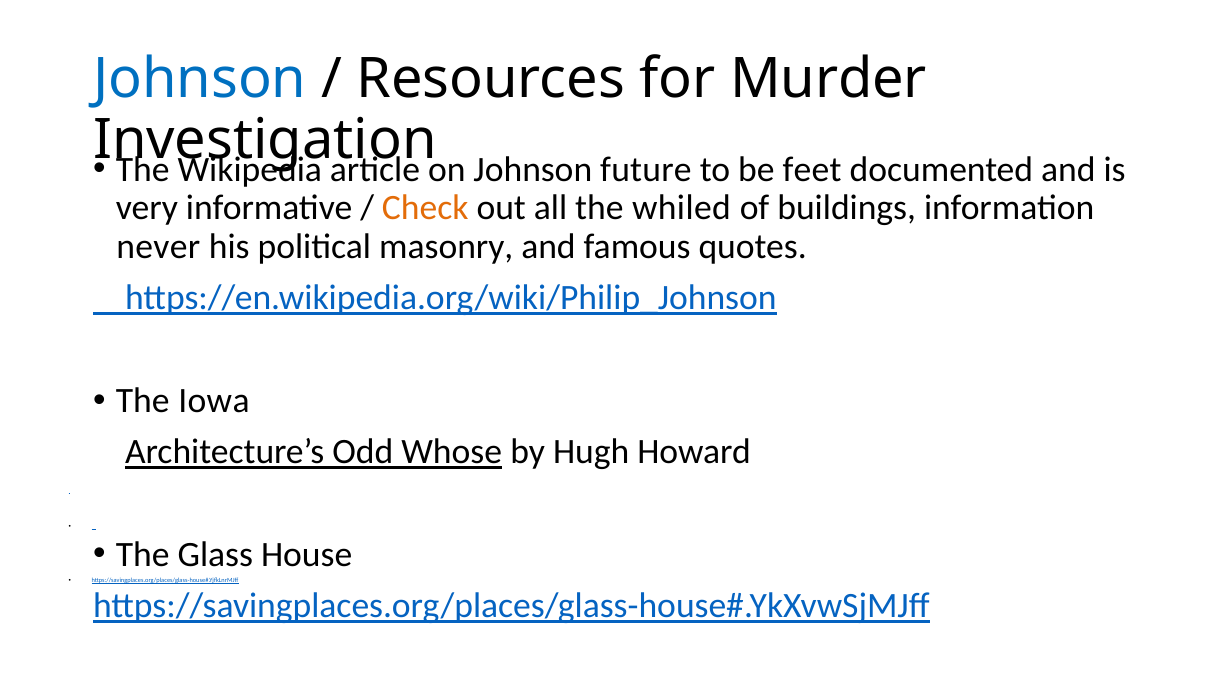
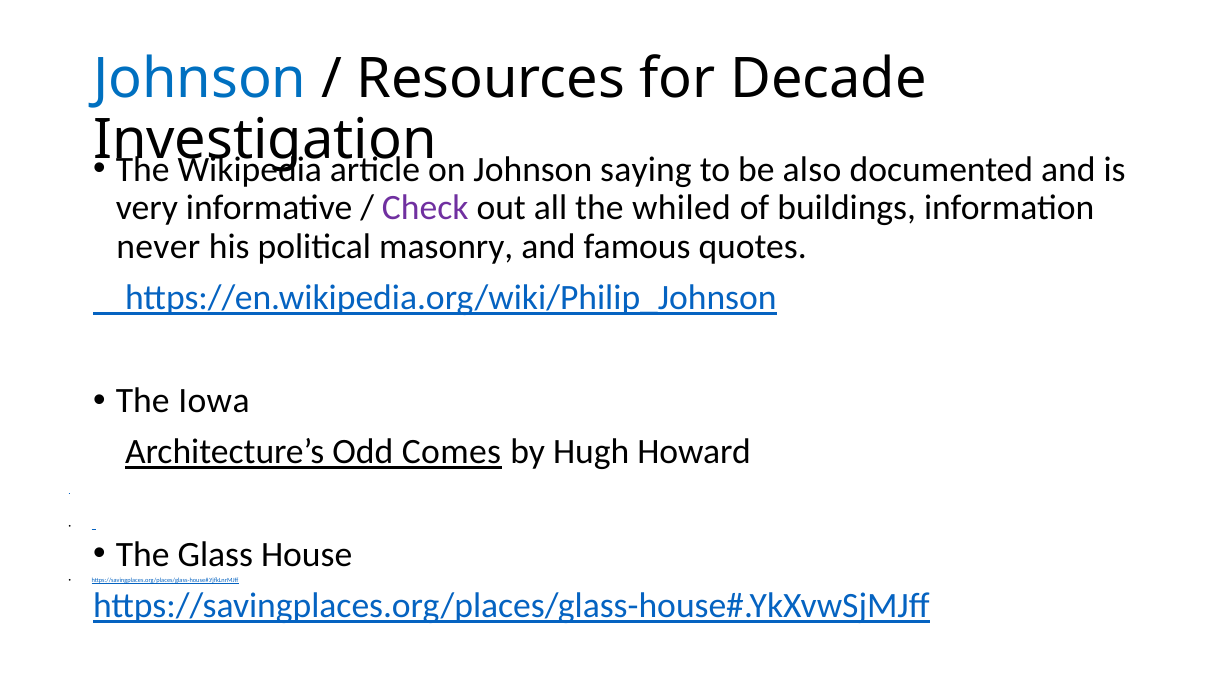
Murder: Murder -> Decade (829, 79)
future: future -> saying (646, 169)
feet: feet -> also (812, 169)
Check colour: orange -> purple (425, 208)
Whose: Whose -> Comes (452, 452)
